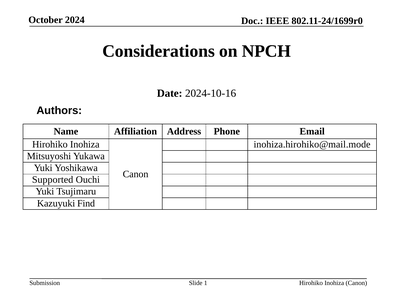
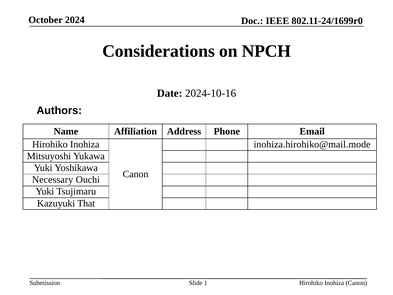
Supported: Supported -> Necessary (53, 180)
Find: Find -> That (86, 203)
